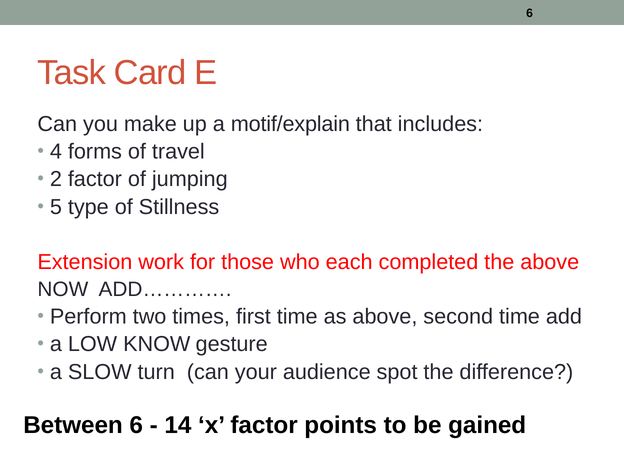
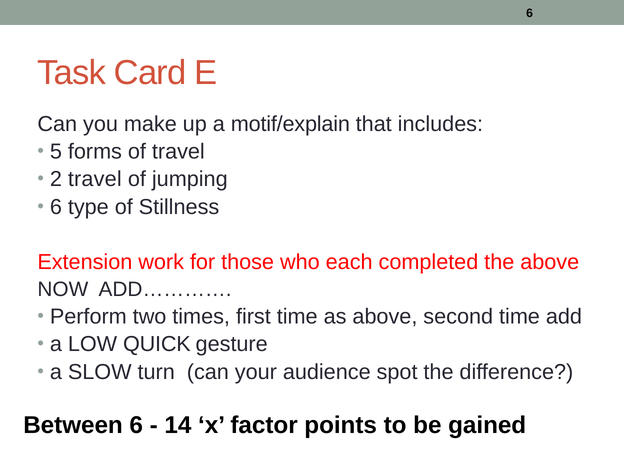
4: 4 -> 5 (56, 152)
2 factor: factor -> travel (95, 179)
5: 5 -> 6 (56, 207)
KNOW: KNOW -> QUICK (157, 344)
